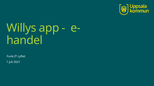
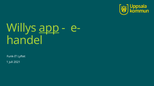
app underline: none -> present (49, 28)
